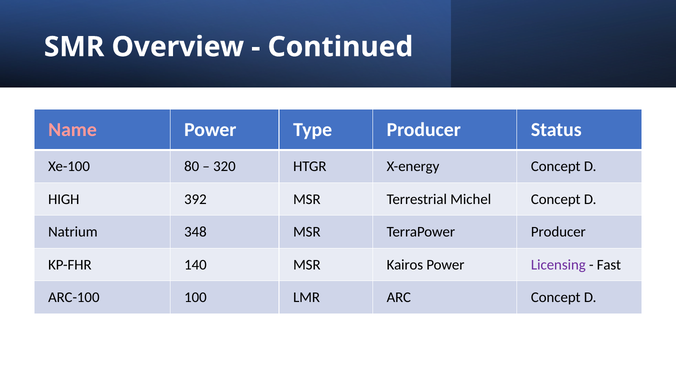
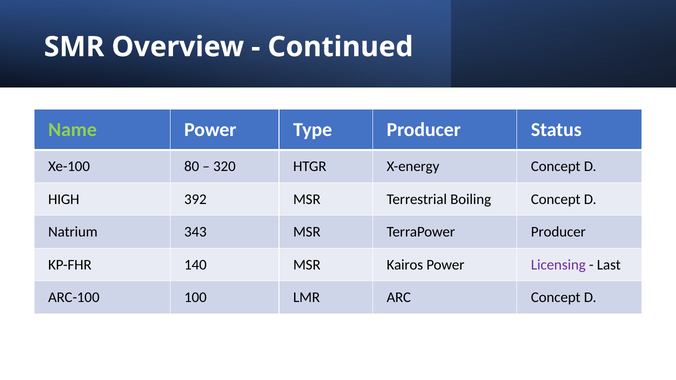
Name colour: pink -> light green (72, 130)
Michel: Michel -> Boiling (471, 199)
348: 348 -> 343 (195, 232)
Fast: Fast -> Last (609, 265)
